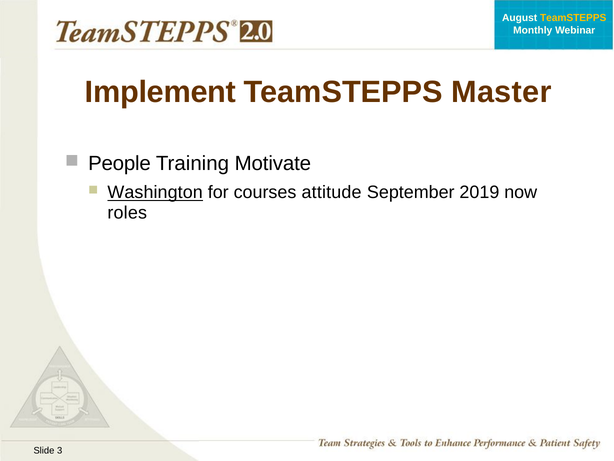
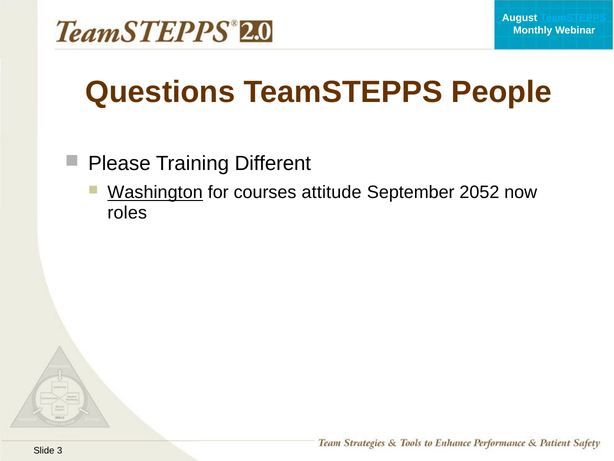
TeamSTEPPS colour: yellow -> light blue (573, 18)
Implement: Implement -> Questions (160, 92)
Master: Master -> People (501, 92)
People: People -> Please (119, 163)
Motivate: Motivate -> Different (273, 163)
2019: 2019 -> 2052 (479, 192)
